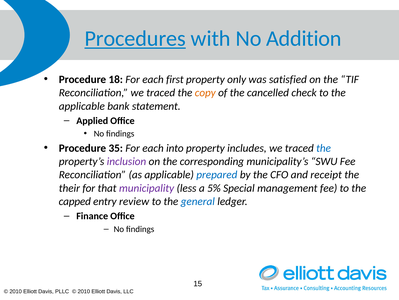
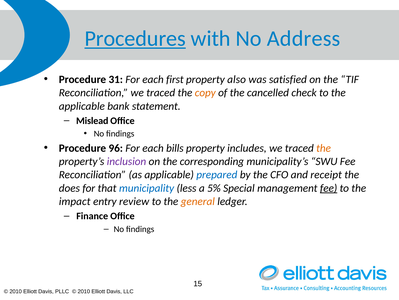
Addition: Addition -> Address (304, 38)
18: 18 -> 31 (116, 79)
only: only -> also (237, 79)
Applied: Applied -> Mislead (92, 120)
35: 35 -> 96 (116, 148)
into: into -> bills (175, 148)
the colour: blue -> orange (324, 148)
their: their -> does (69, 188)
municipality colour: purple -> blue (147, 188)
fee underline: none -> present (329, 188)
capped: capped -> impact (75, 201)
general colour: blue -> orange (198, 201)
